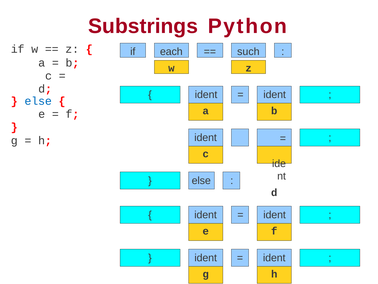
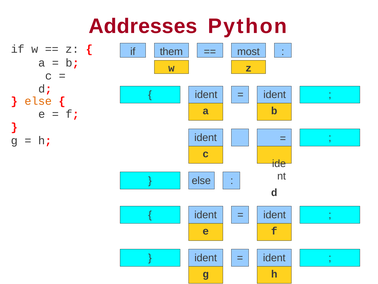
Substrings: Substrings -> Addresses (143, 26)
each: each -> them (171, 52)
such: such -> most (248, 52)
else colour: blue -> orange (38, 101)
